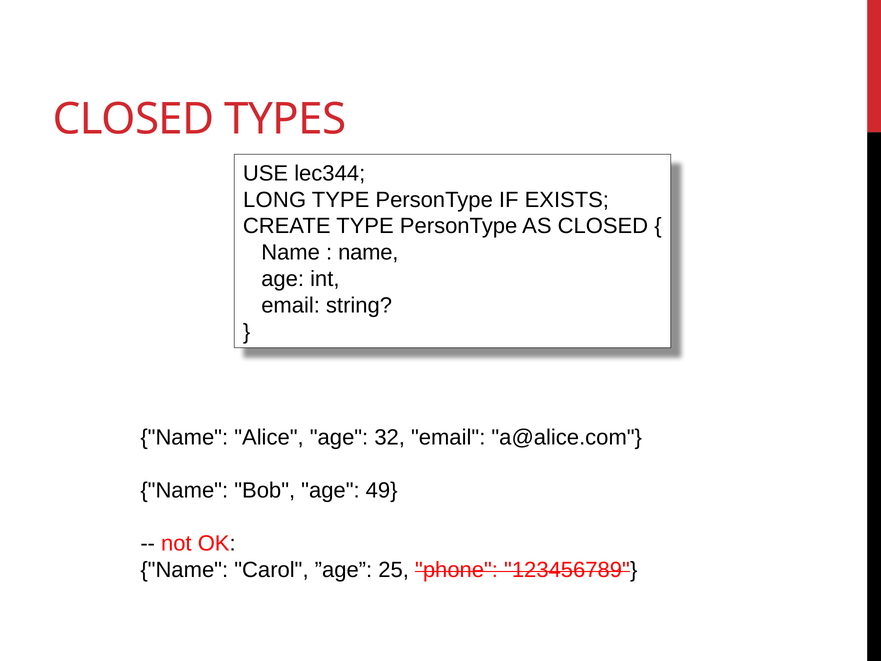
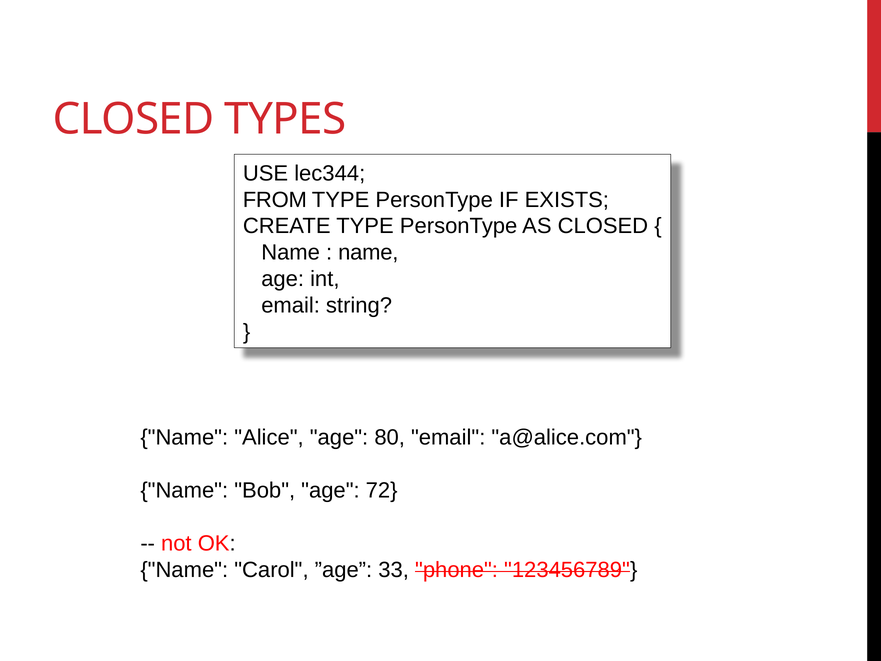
LONG: LONG -> FROM (275, 200)
32: 32 -> 80 (390, 438)
49: 49 -> 72 (382, 490)
25: 25 -> 33 (394, 570)
